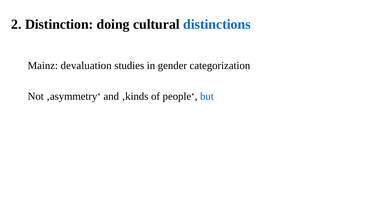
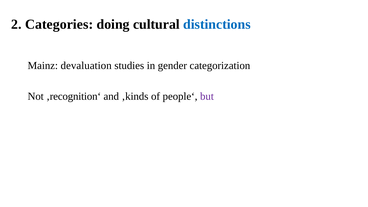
Distinction: Distinction -> Categories (59, 24)
‚asymmetry‘: ‚asymmetry‘ -> ‚recognition‘ (74, 96)
but colour: blue -> purple (207, 96)
